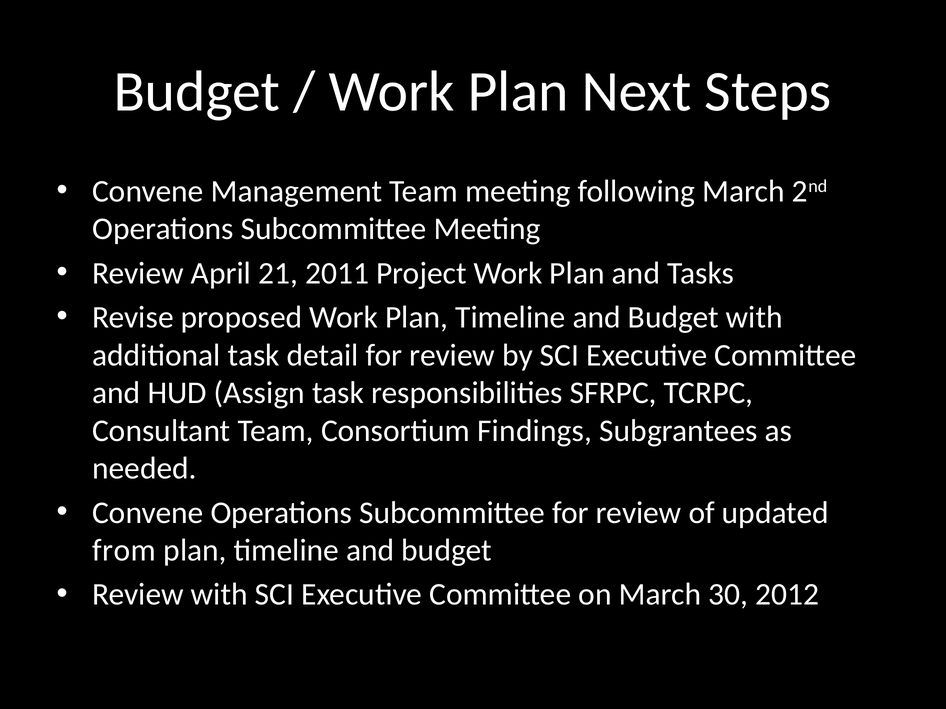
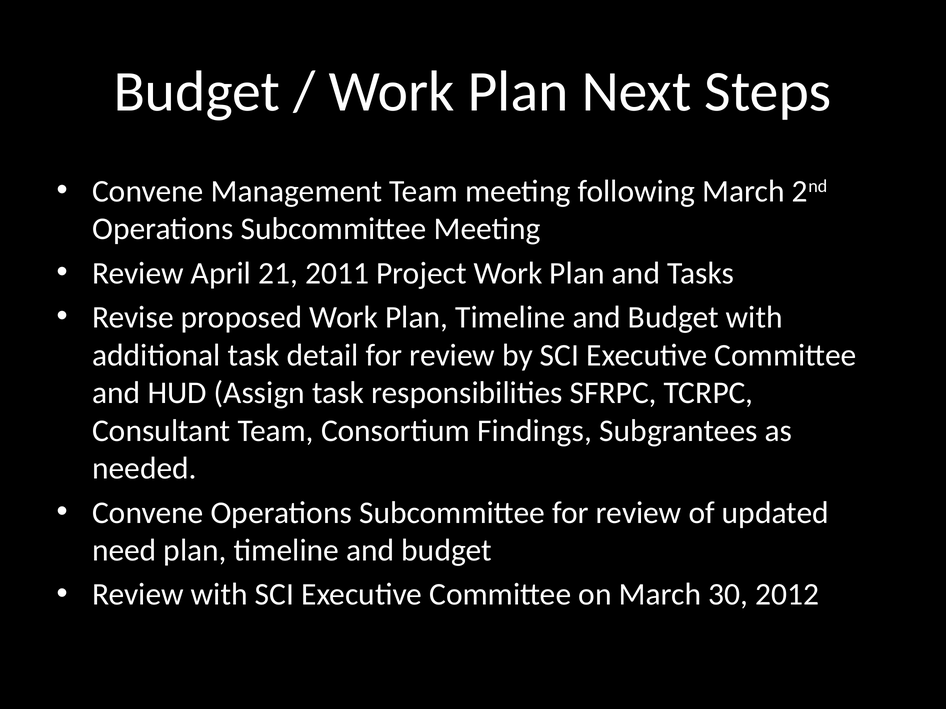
from: from -> need (124, 551)
